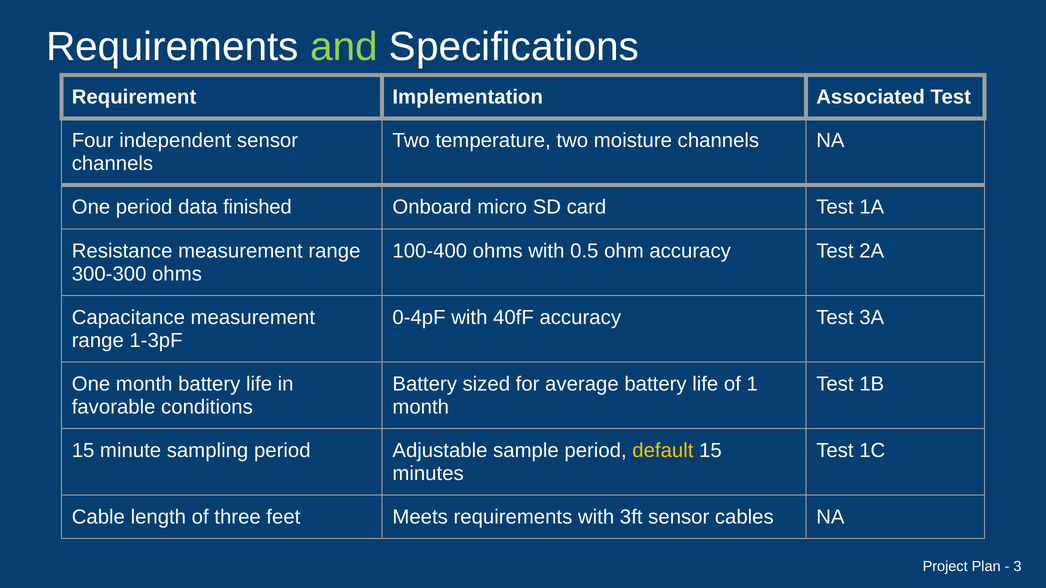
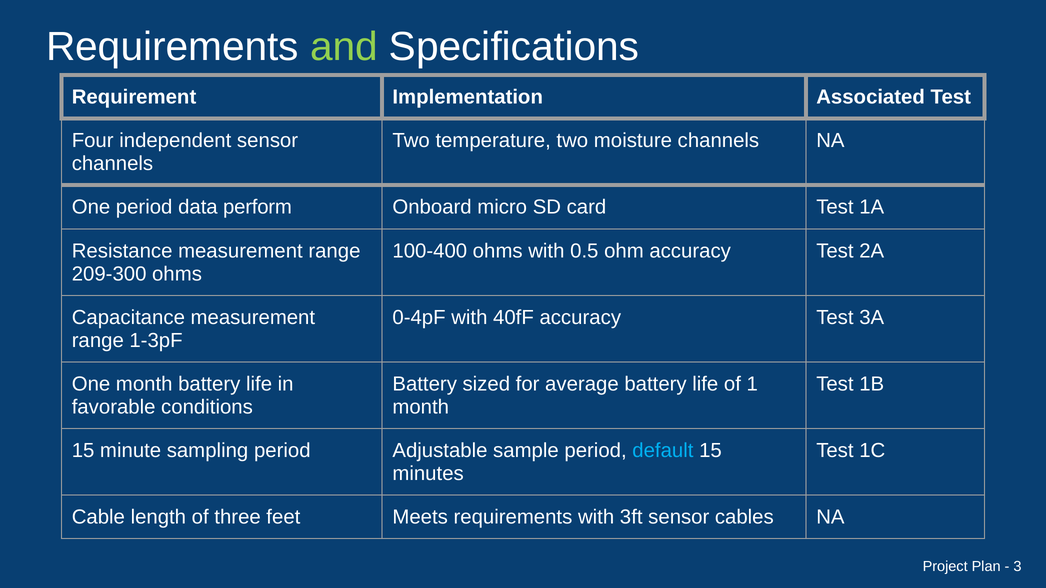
finished: finished -> perform (257, 207)
300-300: 300-300 -> 209-300 (109, 274)
default colour: yellow -> light blue (663, 451)
